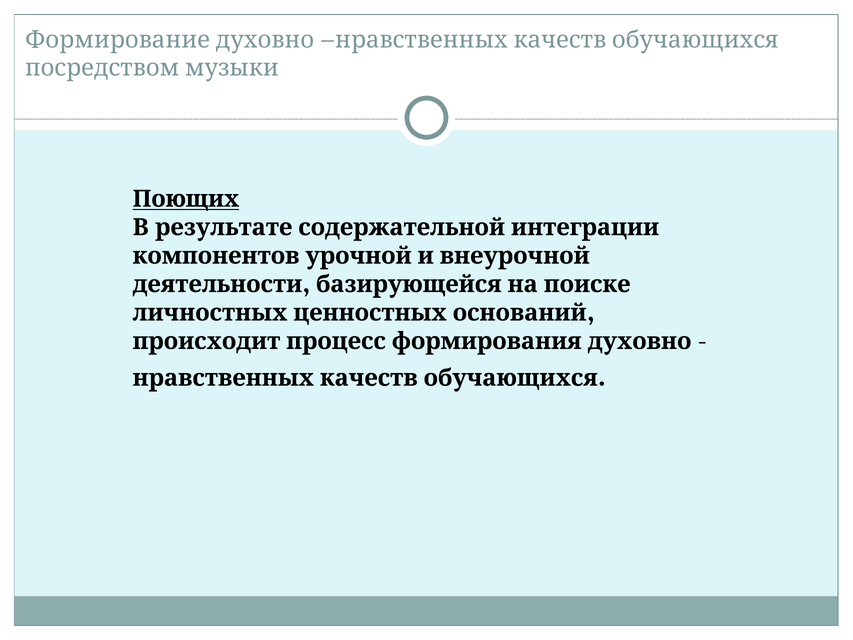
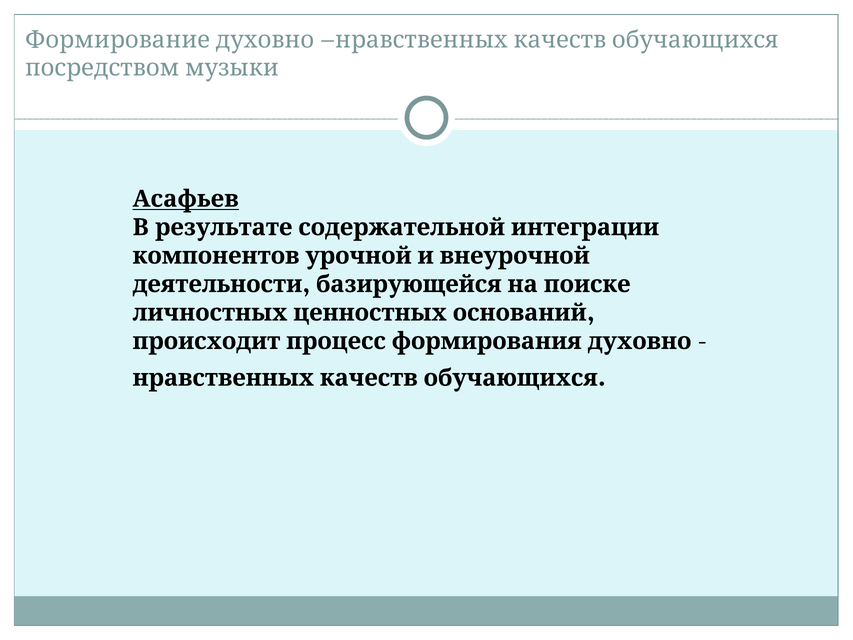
Поющих: Поющих -> Асафьев (186, 199)
